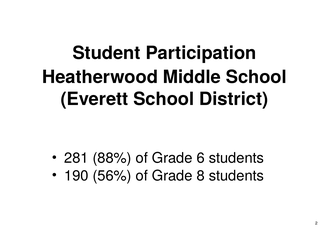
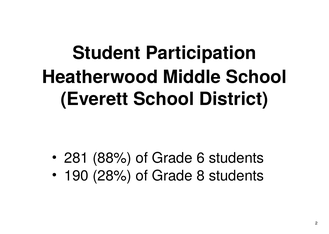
56%: 56% -> 28% (112, 175)
